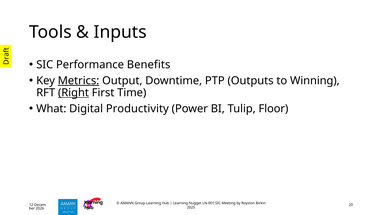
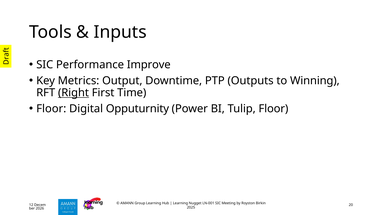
Benefits: Benefits -> Improve (149, 65)
Metrics underline: present -> none (79, 81)
What: What -> Floor (51, 109)
Productivity: Productivity -> Opputurnity (137, 109)
